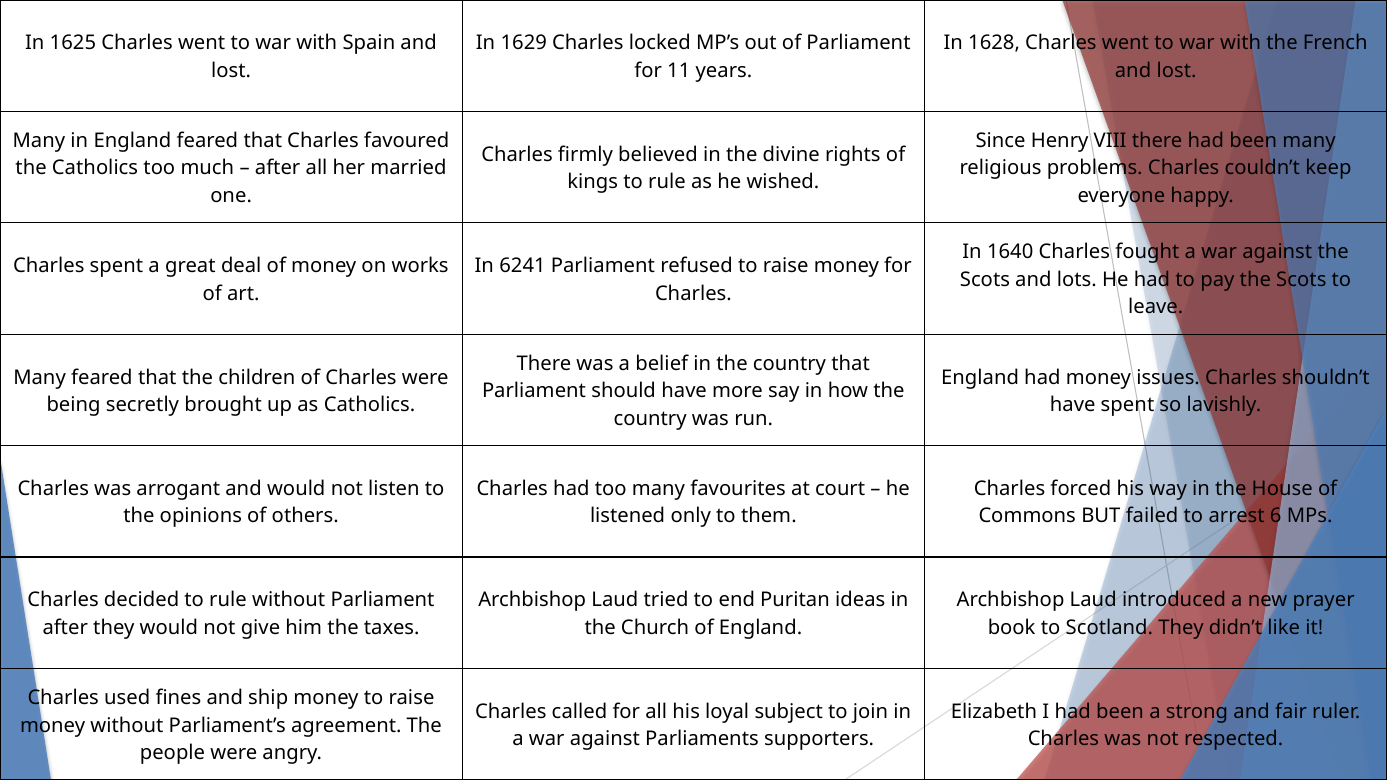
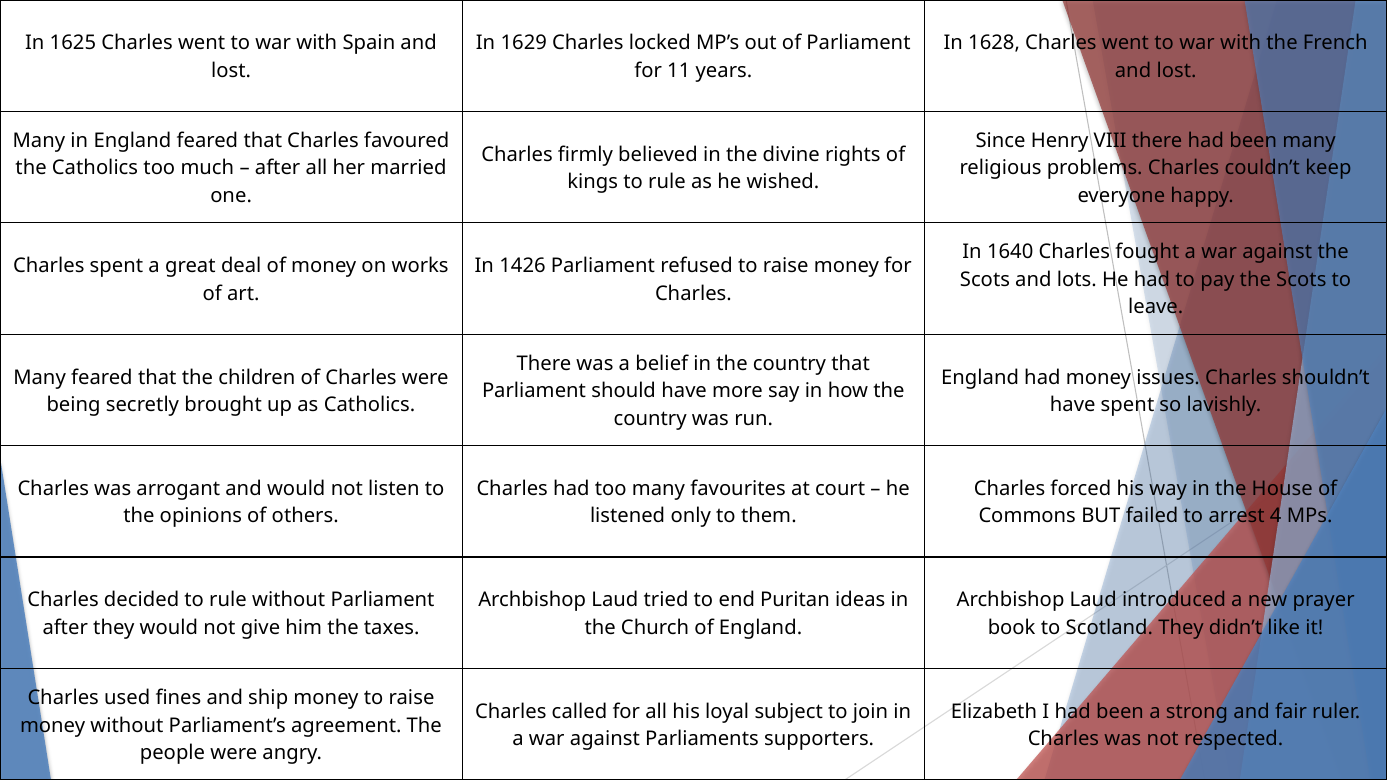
6241: 6241 -> 1426 (523, 266)
6: 6 -> 4 (1276, 516)
